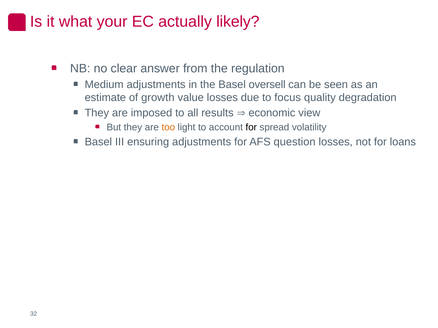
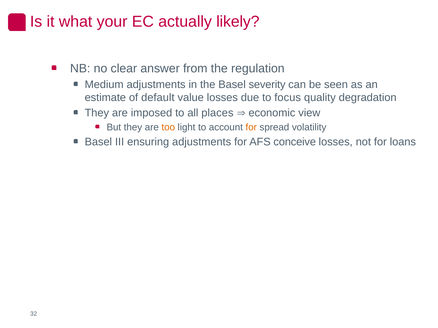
oversell: oversell -> severity (267, 85)
growth: growth -> default (158, 98)
results: results -> places (217, 113)
for colour: black -> orange (251, 127)
question: question -> conceive (295, 142)
